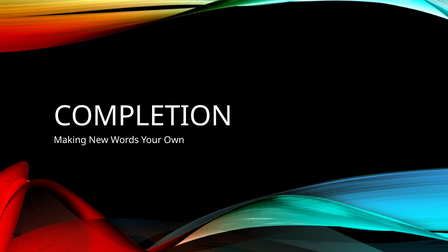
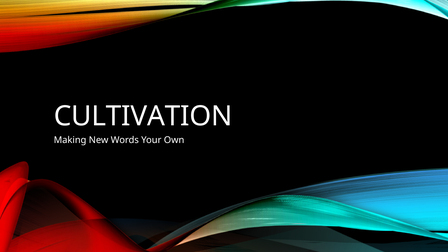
COMPLETION: COMPLETION -> CULTIVATION (143, 116)
